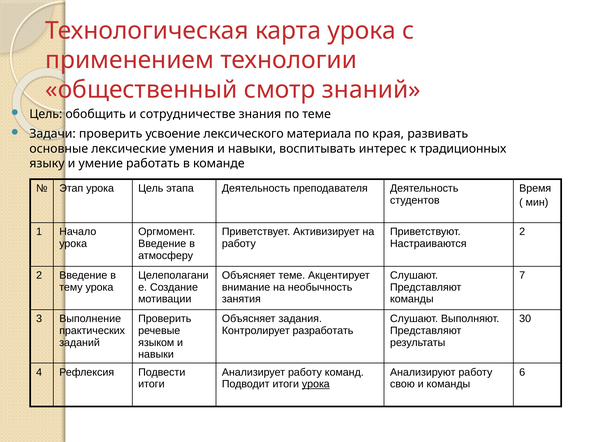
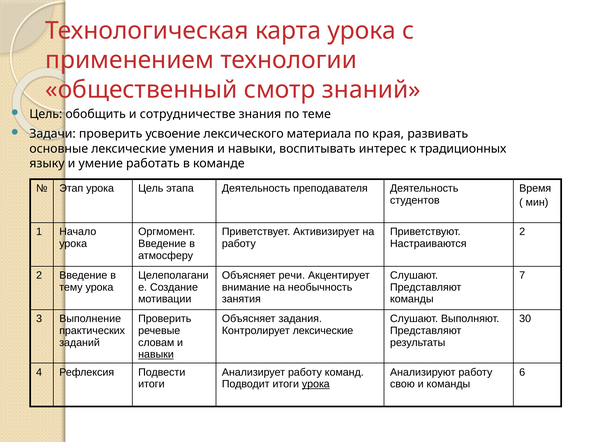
Объясняет теме: теме -> речи (292, 276)
Контролирует разработать: разработать -> лексические (323, 331)
языком: языком -> словам (156, 343)
навыки underline: none -> present (156, 355)
